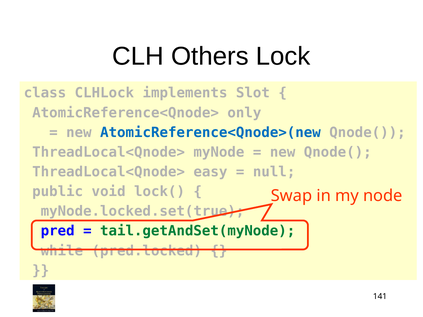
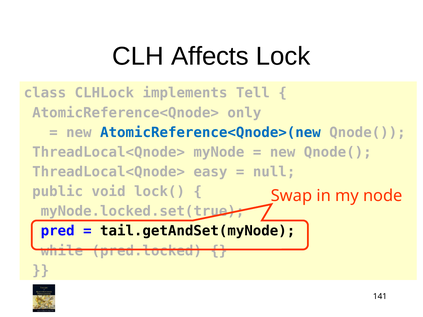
Others: Others -> Affects (210, 56)
Slot: Slot -> Tell (253, 93)
tail.getAndSet(myNode colour: green -> black (198, 231)
